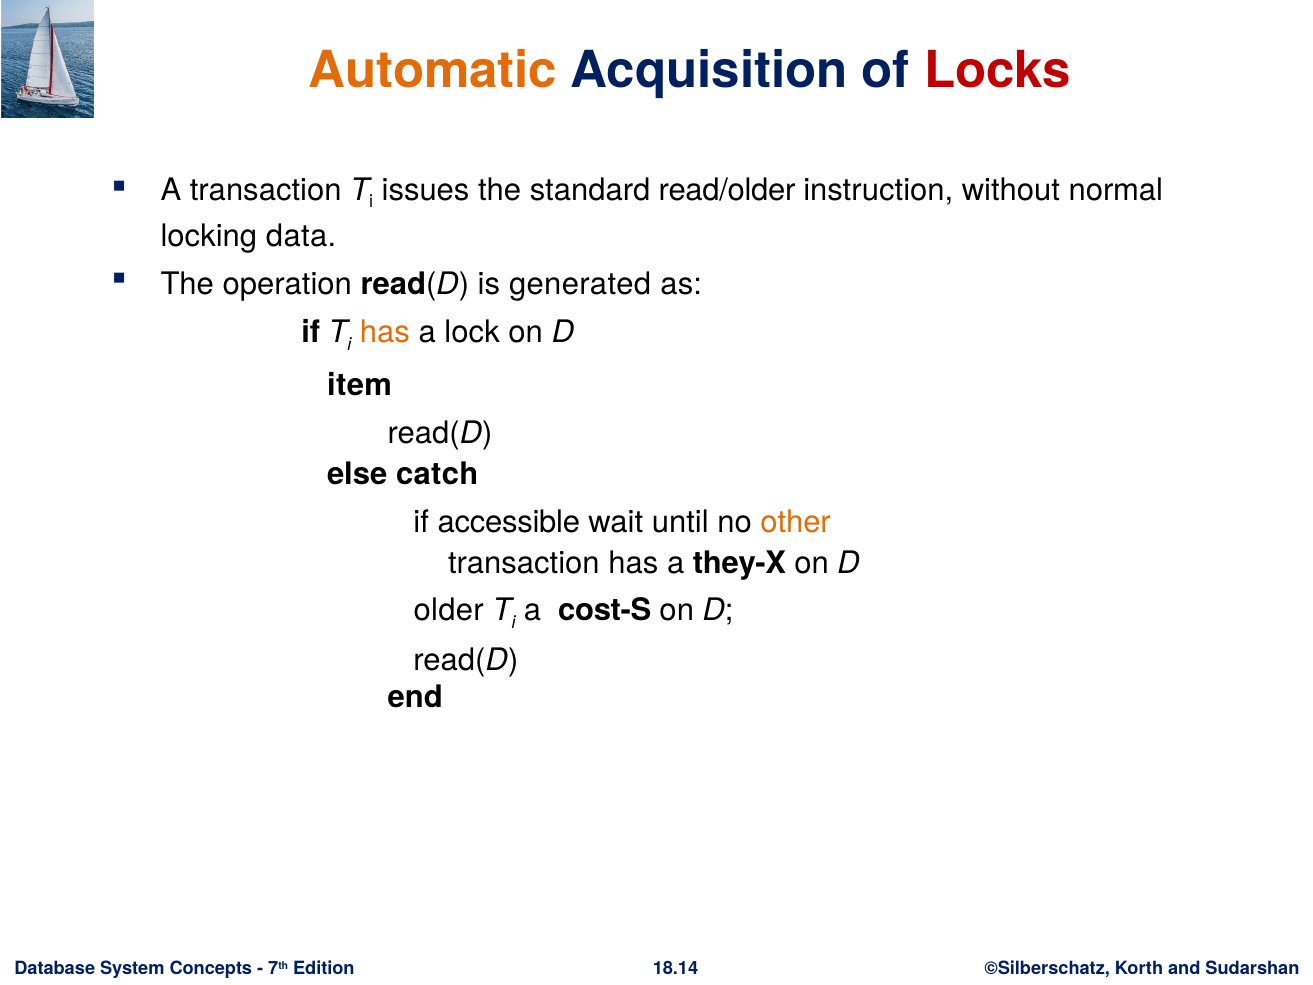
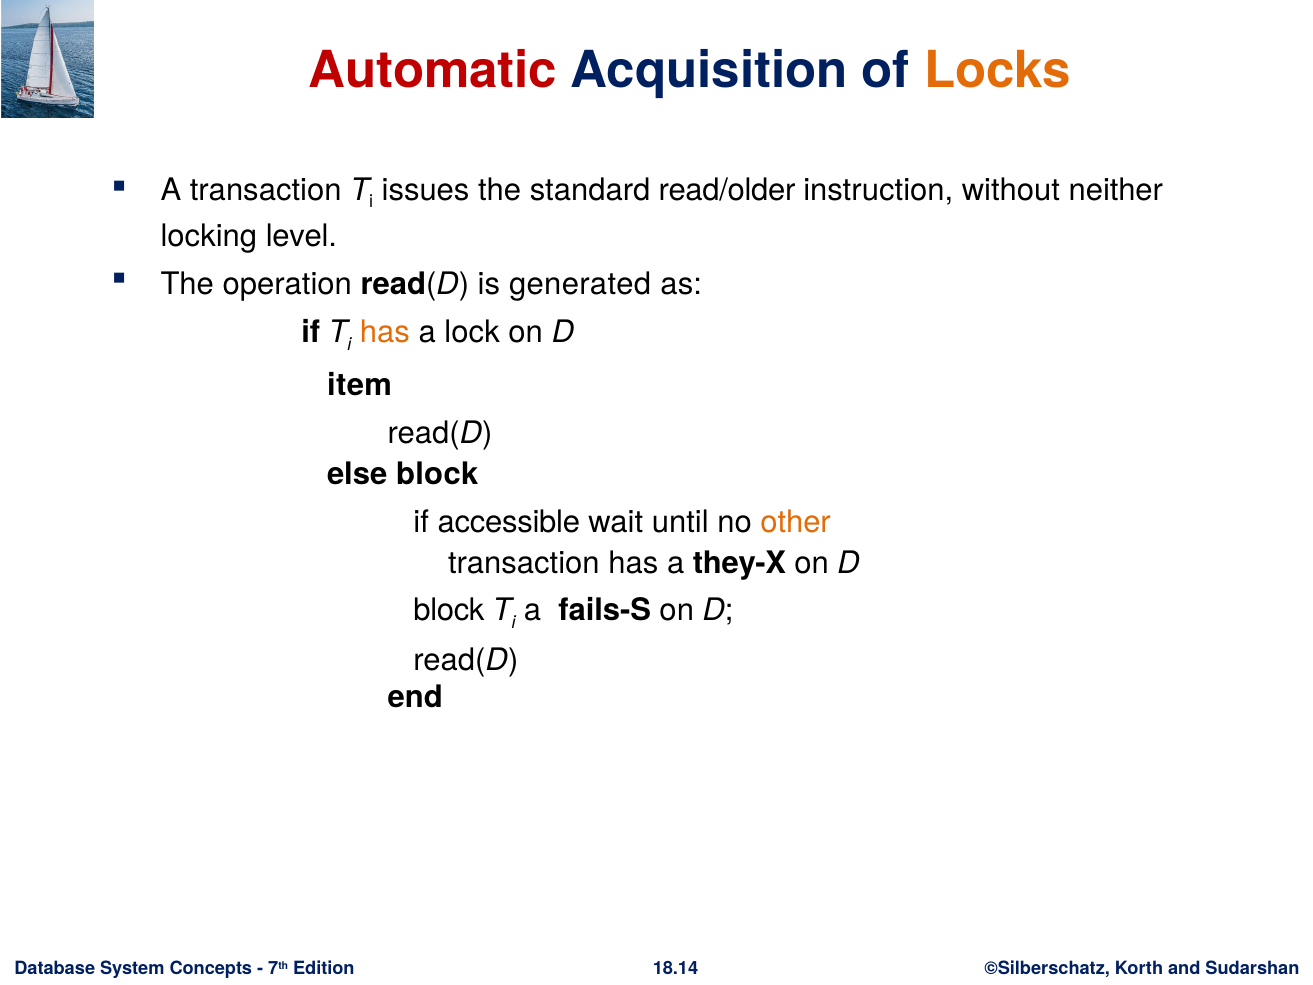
Automatic colour: orange -> red (433, 71)
Locks colour: red -> orange (998, 71)
normal: normal -> neither (1116, 190)
data: data -> level (301, 236)
else catch: catch -> block (437, 474)
older: older -> block (449, 610)
cost-S: cost-S -> fails-S (605, 610)
